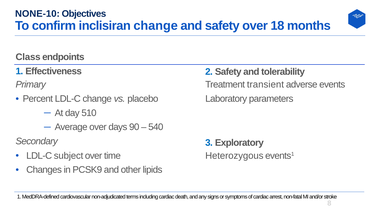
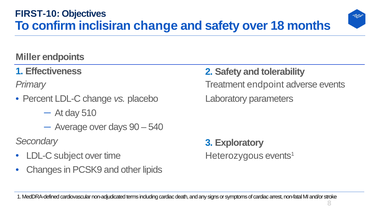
NONE-10: NONE-10 -> FIRST-10 (37, 14)
Class: Class -> Miller (28, 57)
transient: transient -> endpoint (265, 85)
